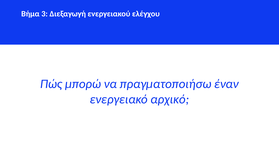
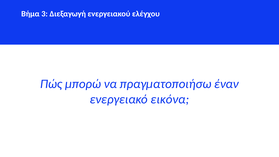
αρχικό: αρχικό -> εικόνα (170, 99)
